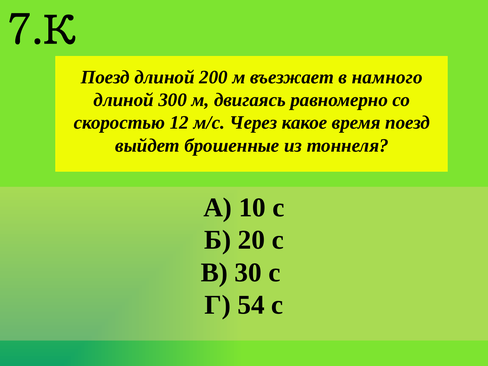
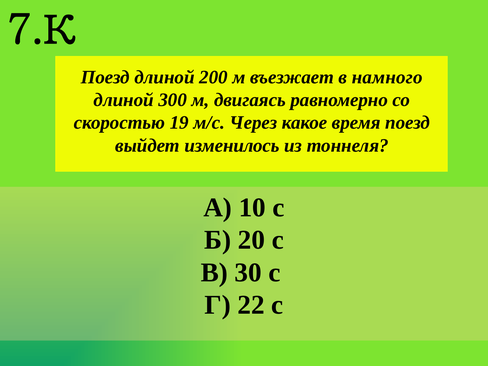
12: 12 -> 19 (179, 123)
брошенные: брошенные -> изменилось (232, 145)
54: 54 -> 22 (251, 305)
